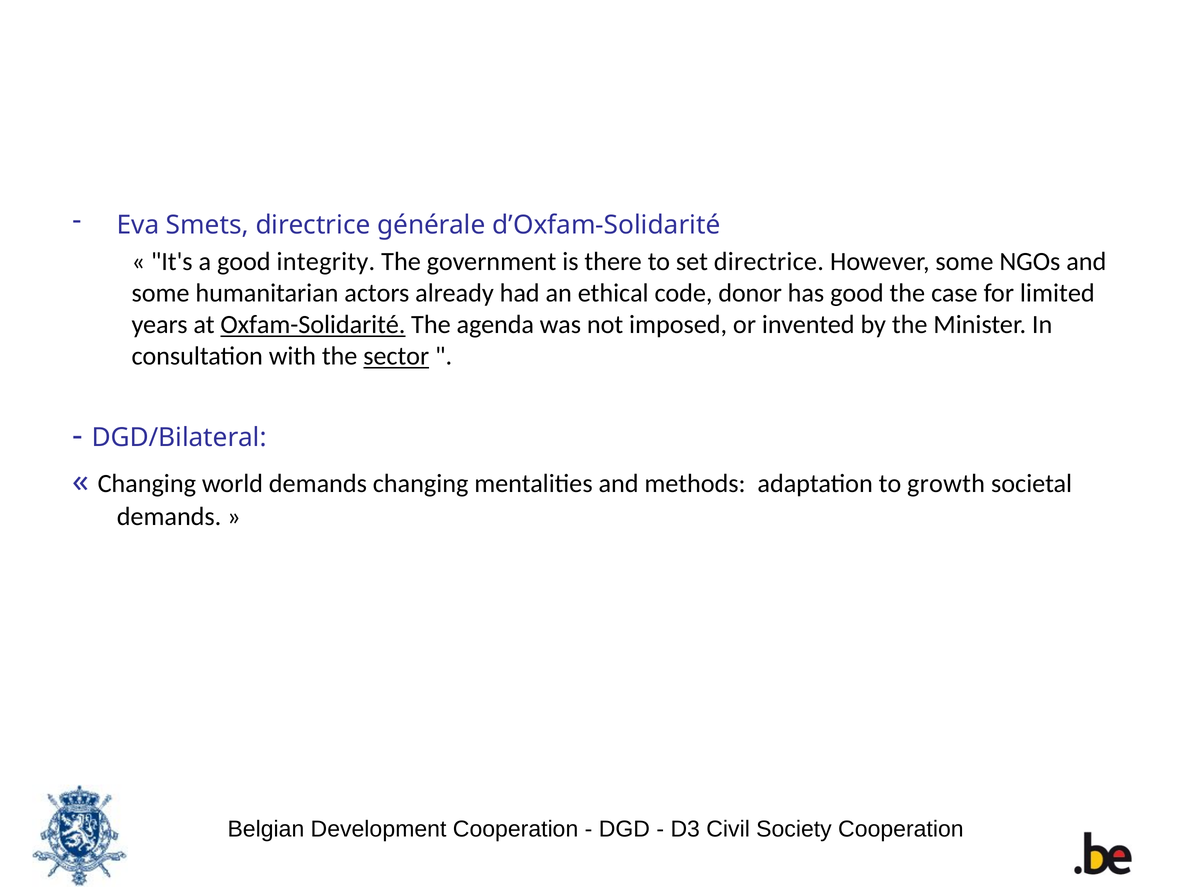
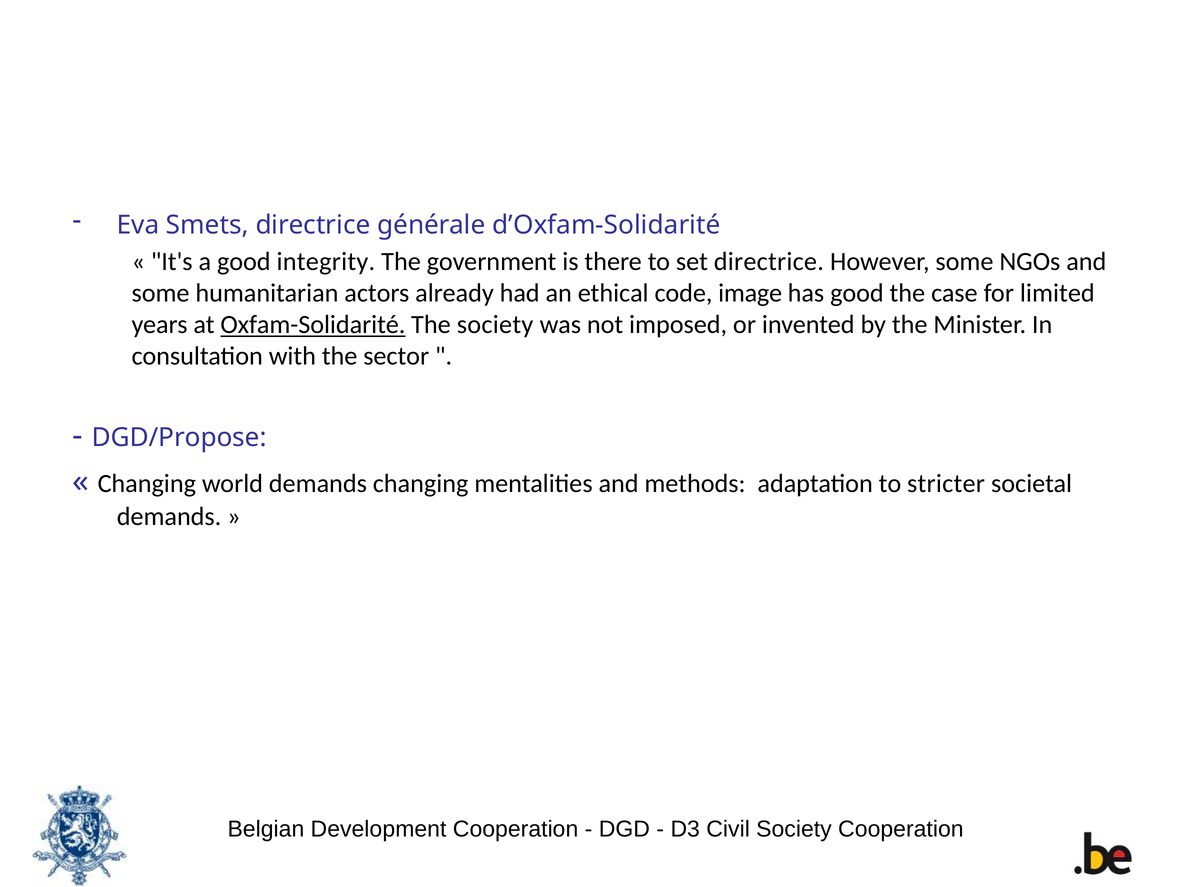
donor: donor -> image (750, 293)
The agenda: agenda -> society (495, 325)
sector underline: present -> none (396, 356)
DGD/Bilateral: DGD/Bilateral -> DGD/Propose (179, 438)
growth: growth -> stricter (946, 484)
